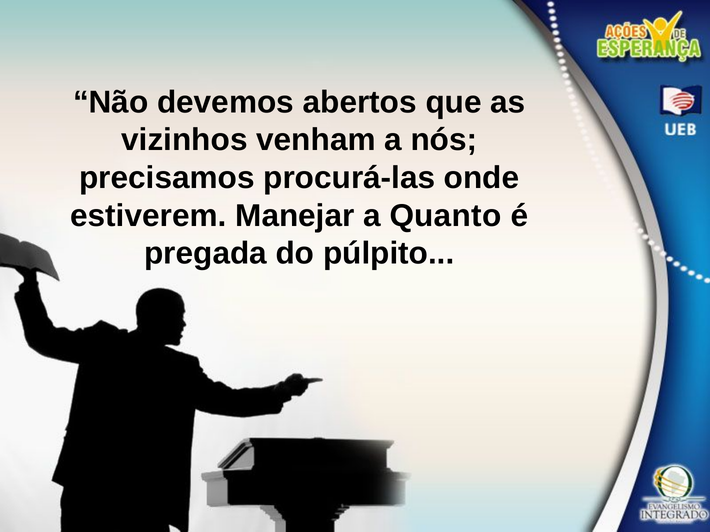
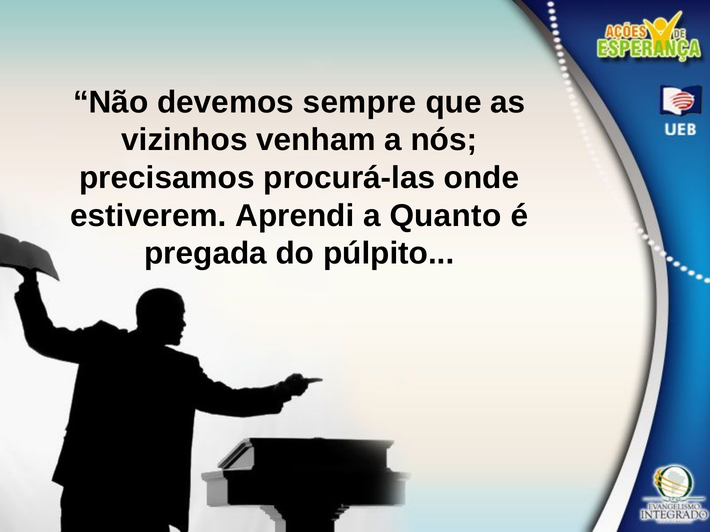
abertos: abertos -> sempre (360, 102)
Manejar: Manejar -> Aprendi (295, 216)
